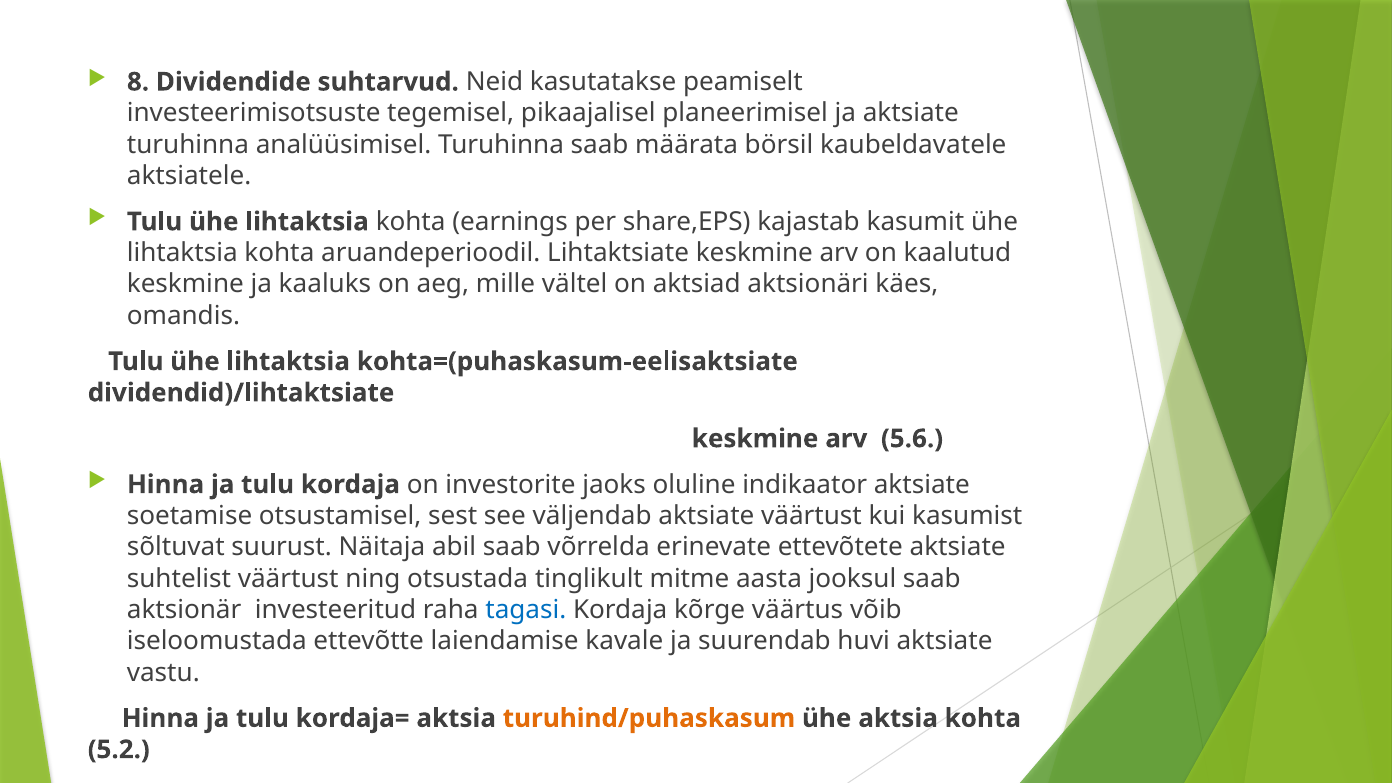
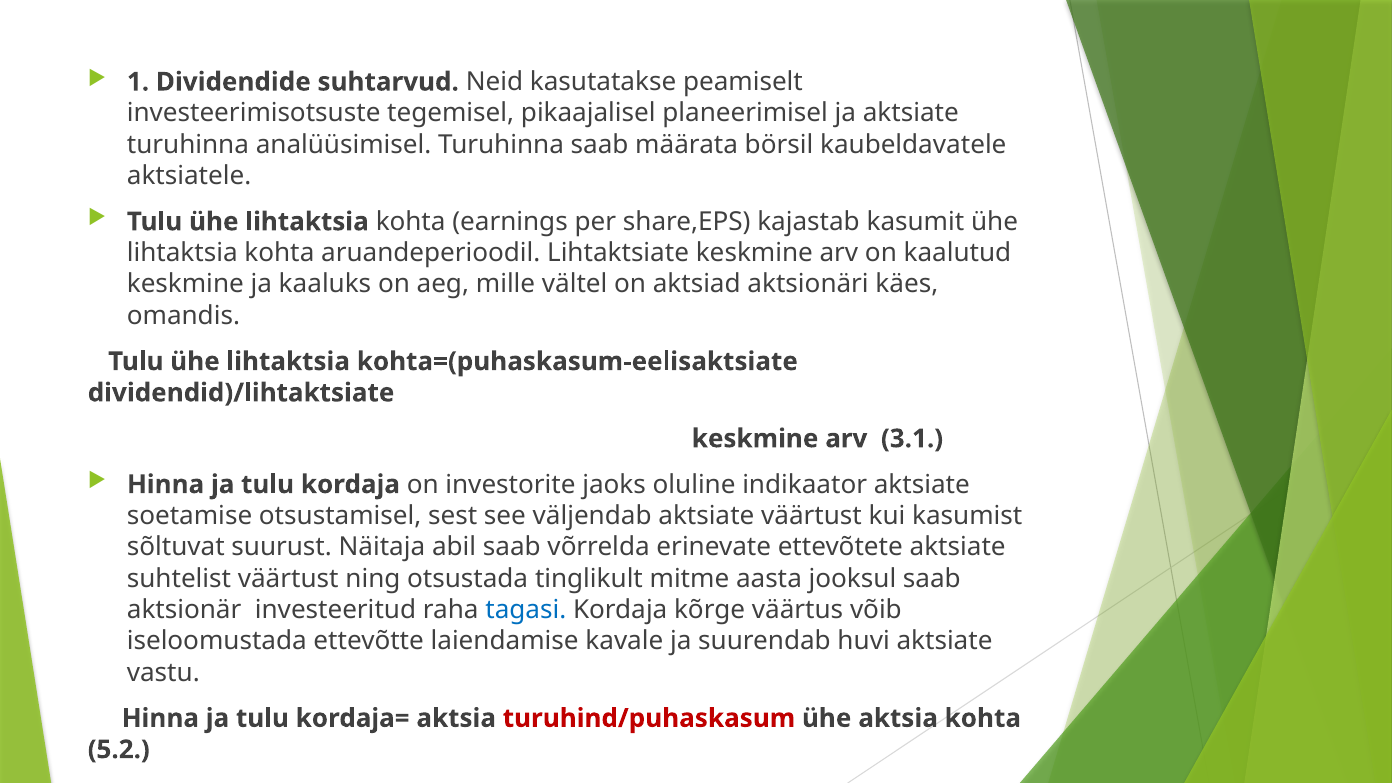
8: 8 -> 1 (138, 82)
5.6: 5.6 -> 3.1 (912, 439)
turuhind/puhaskasum colour: orange -> red (649, 718)
